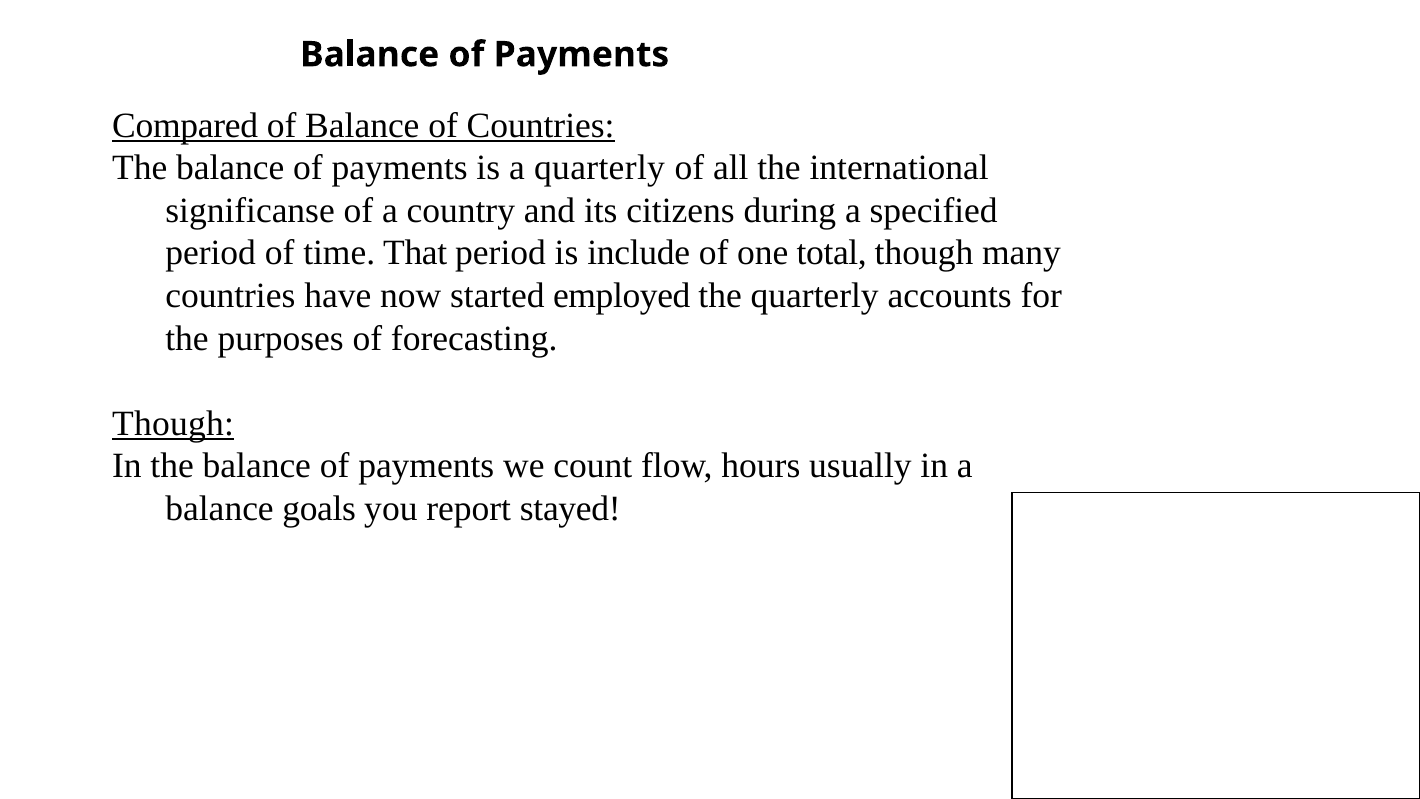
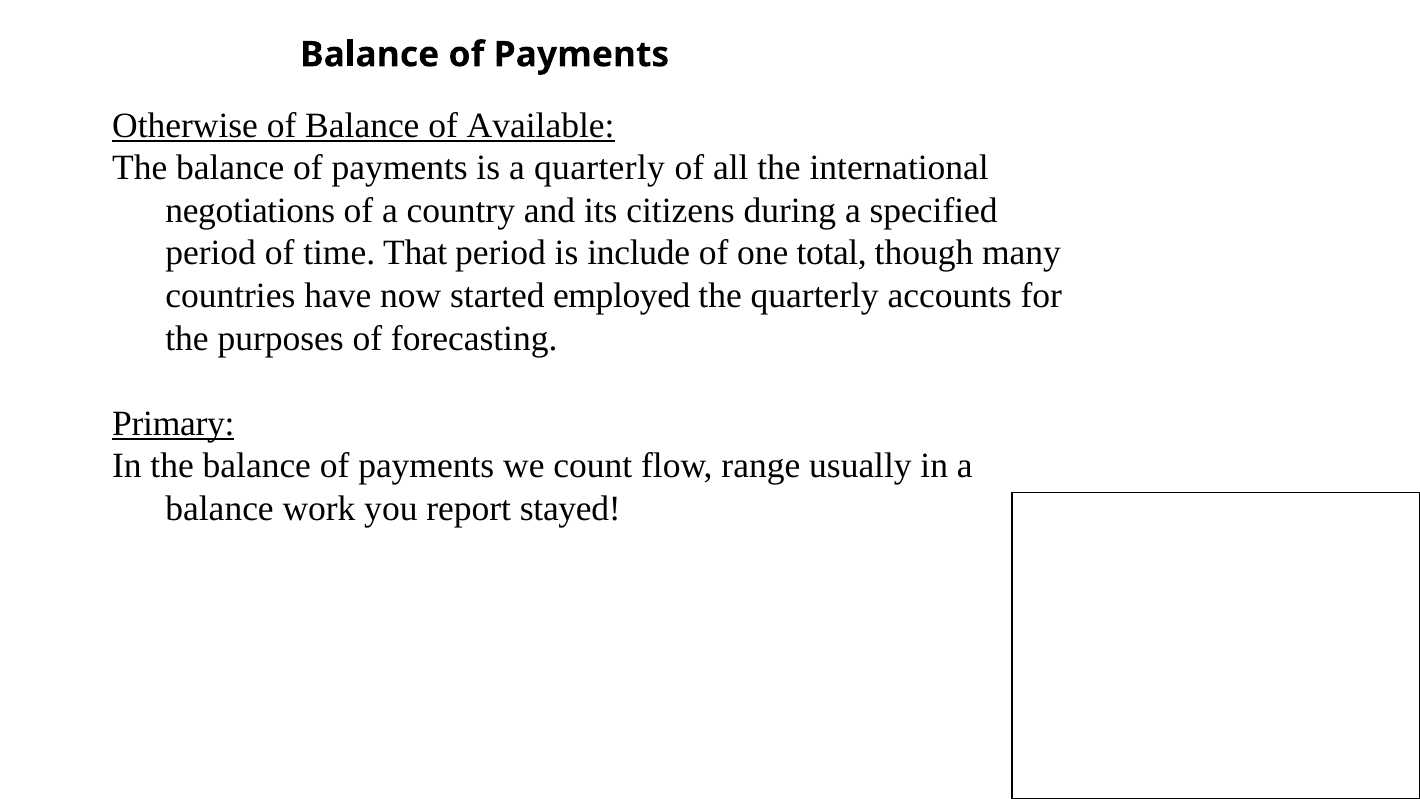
Compared: Compared -> Otherwise (185, 125)
of Countries: Countries -> Available (541, 125)
significanse: significanse -> negotiations (250, 211)
Though: Though -> Primary (173, 424)
hours: hours -> range (761, 466)
goals: goals -> work (319, 509)
